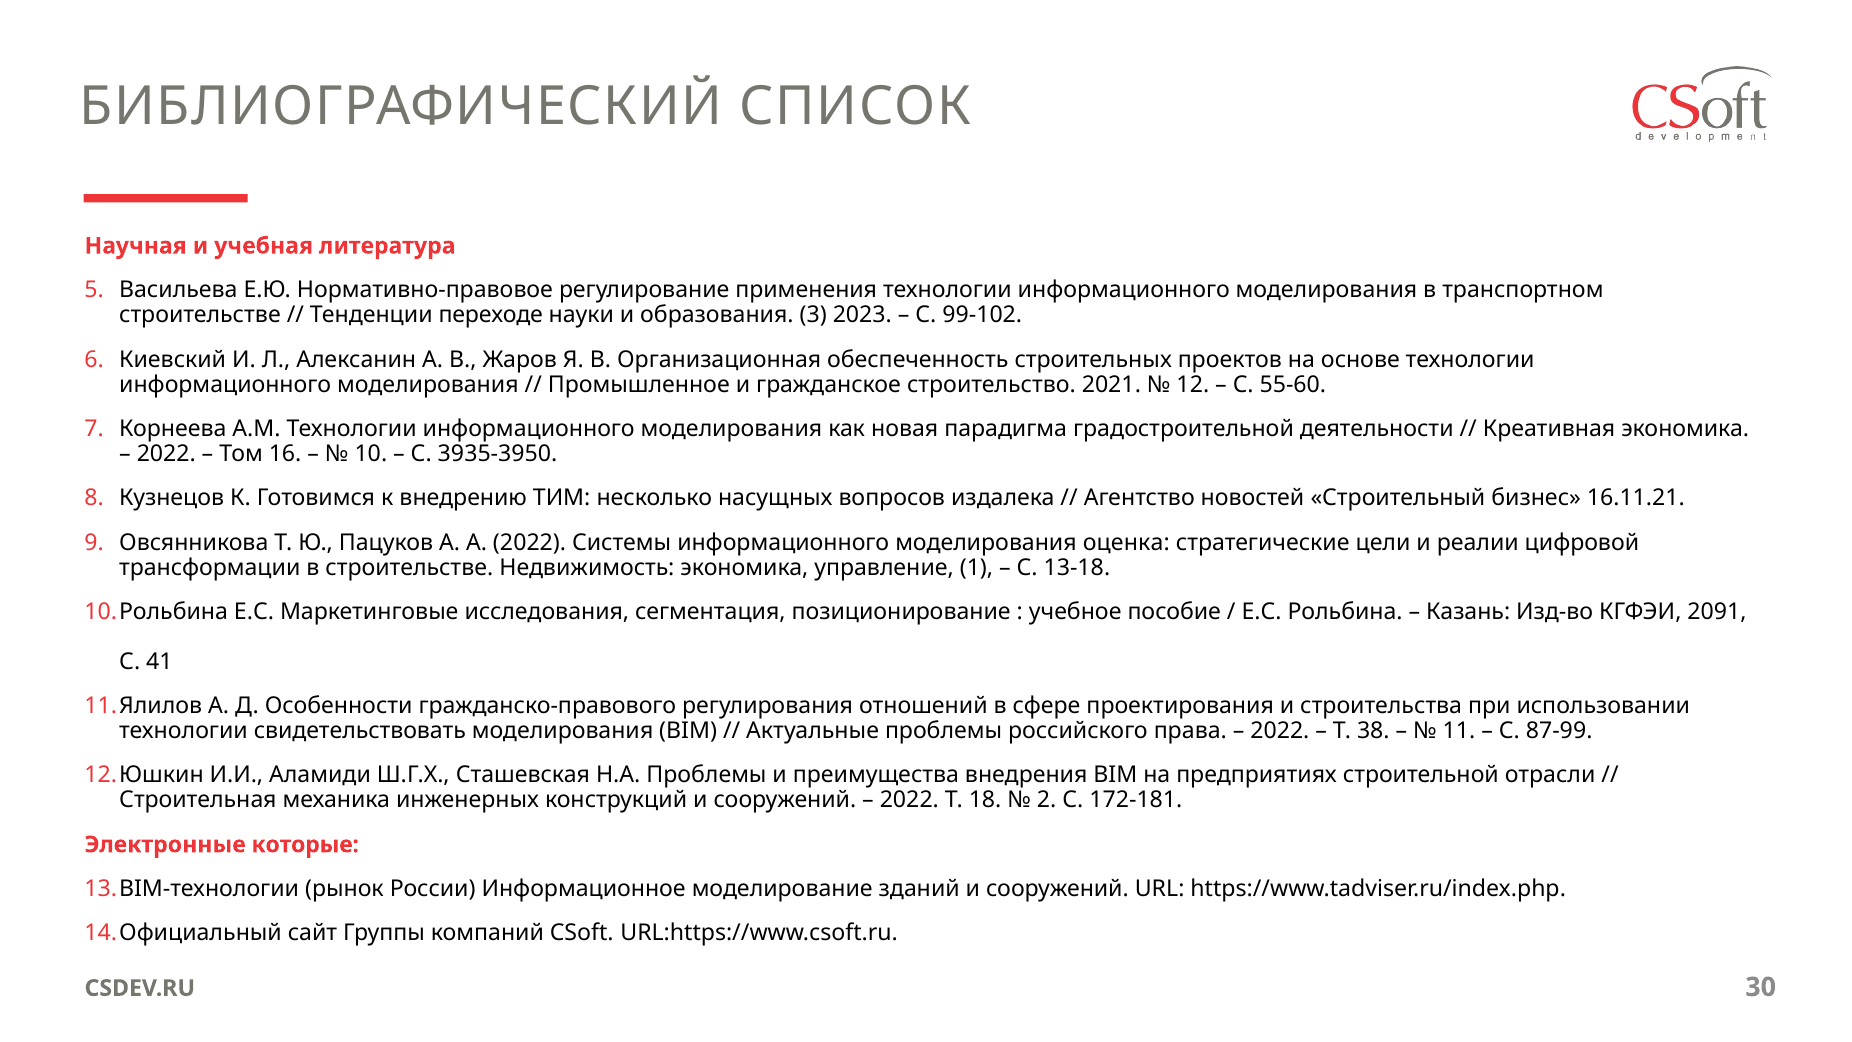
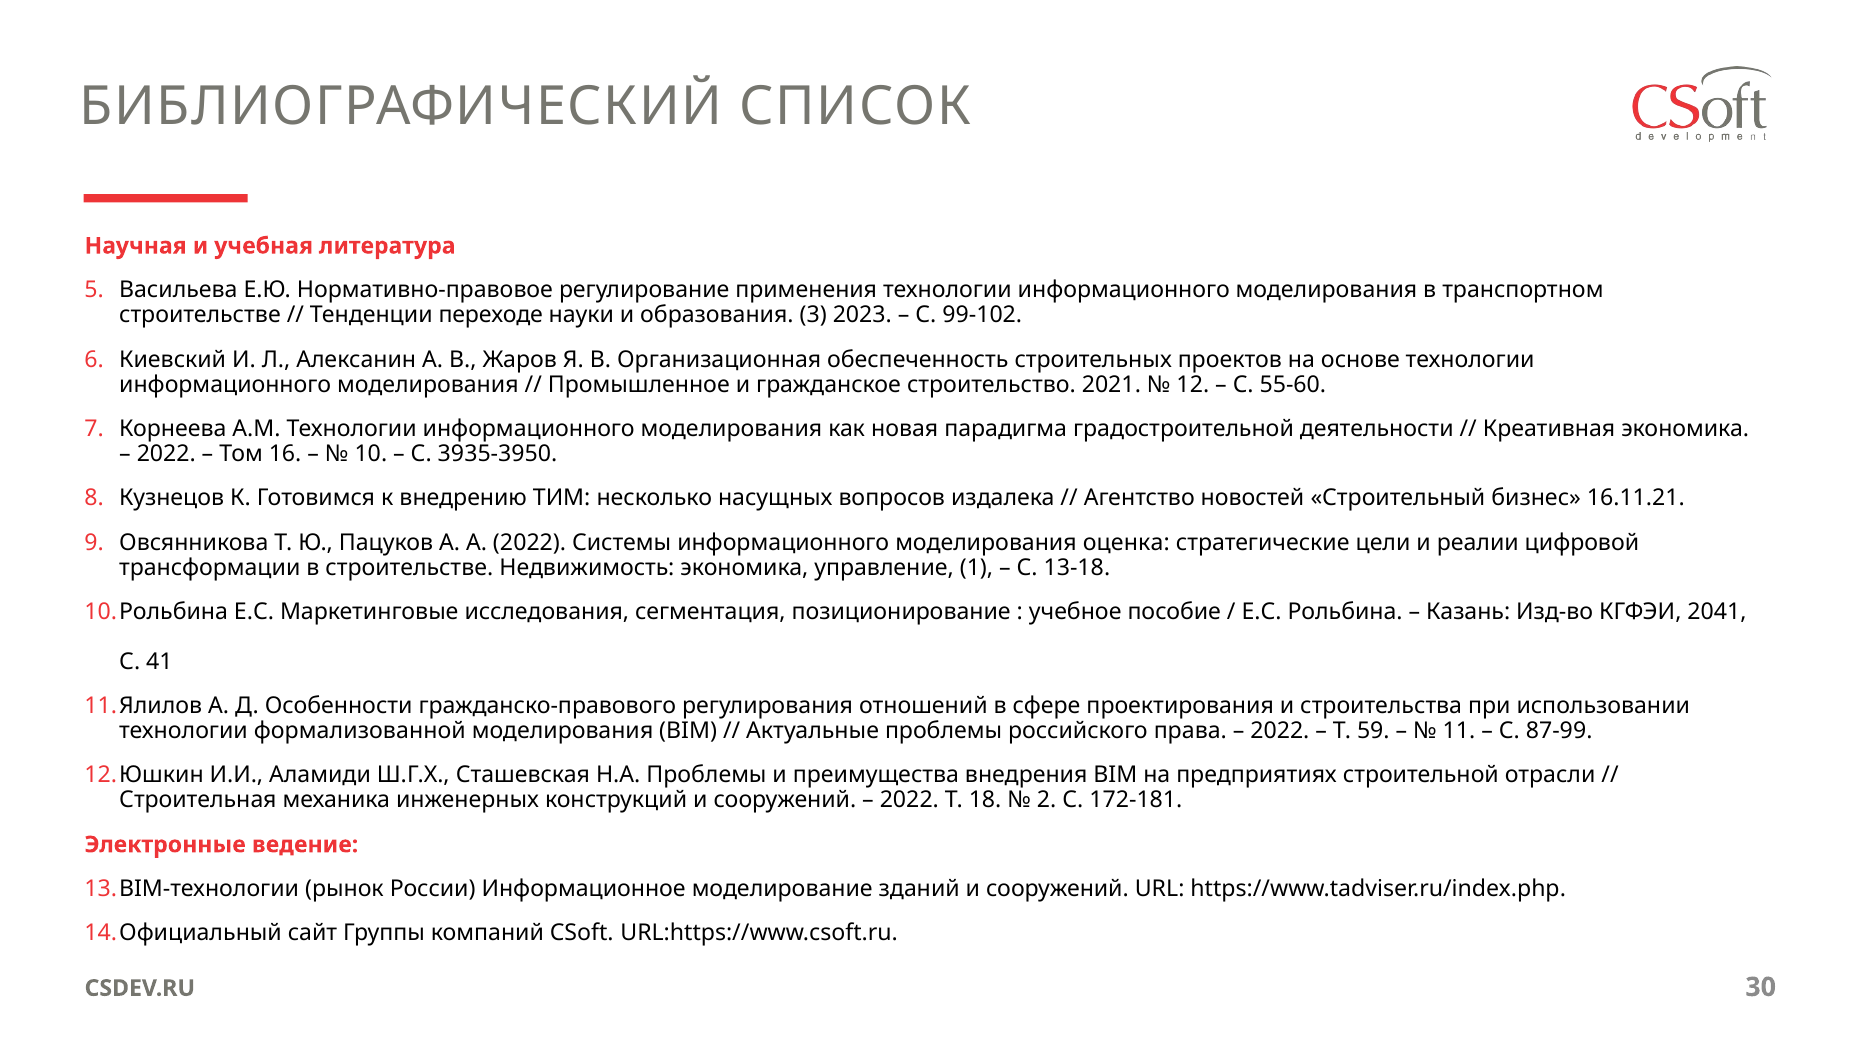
2091: 2091 -> 2041 (1717, 612)
свидетельствовать: свидетельствовать -> формализованной (360, 731)
38: 38 -> 59 (1373, 731)
которые: которые -> ведение (305, 844)
